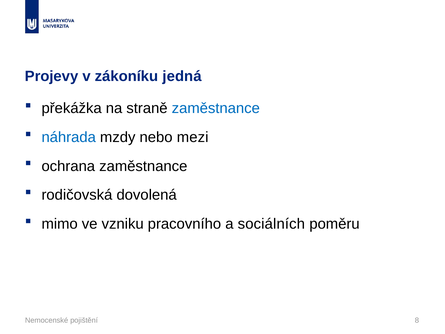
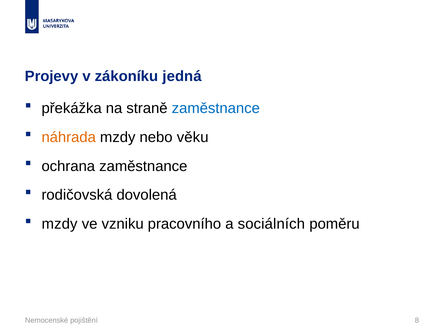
náhrada colour: blue -> orange (69, 137)
mezi: mezi -> věku (193, 137)
mimo: mimo -> mzdy (60, 224)
